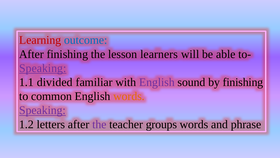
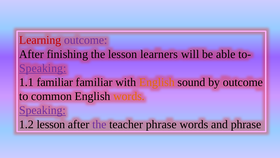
outcome colour: blue -> purple (86, 40)
1.1 divided: divided -> familiar (55, 82)
English colour: purple -> orange (157, 82)
by finishing: finishing -> outcome (243, 82)
1.2 letters: letters -> lesson (51, 124)
teacher groups: groups -> phrase (161, 124)
